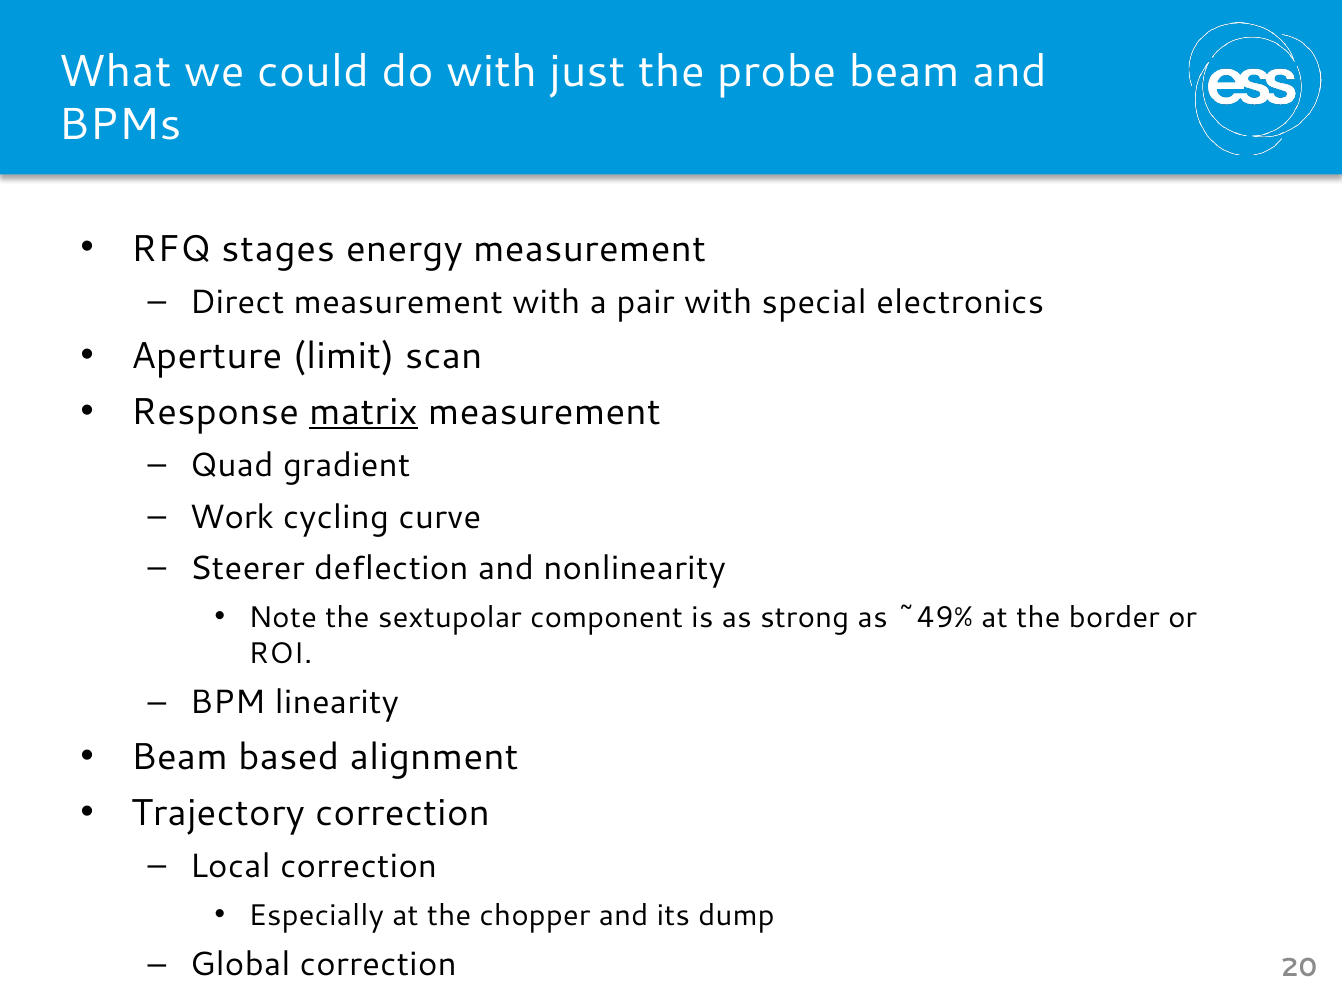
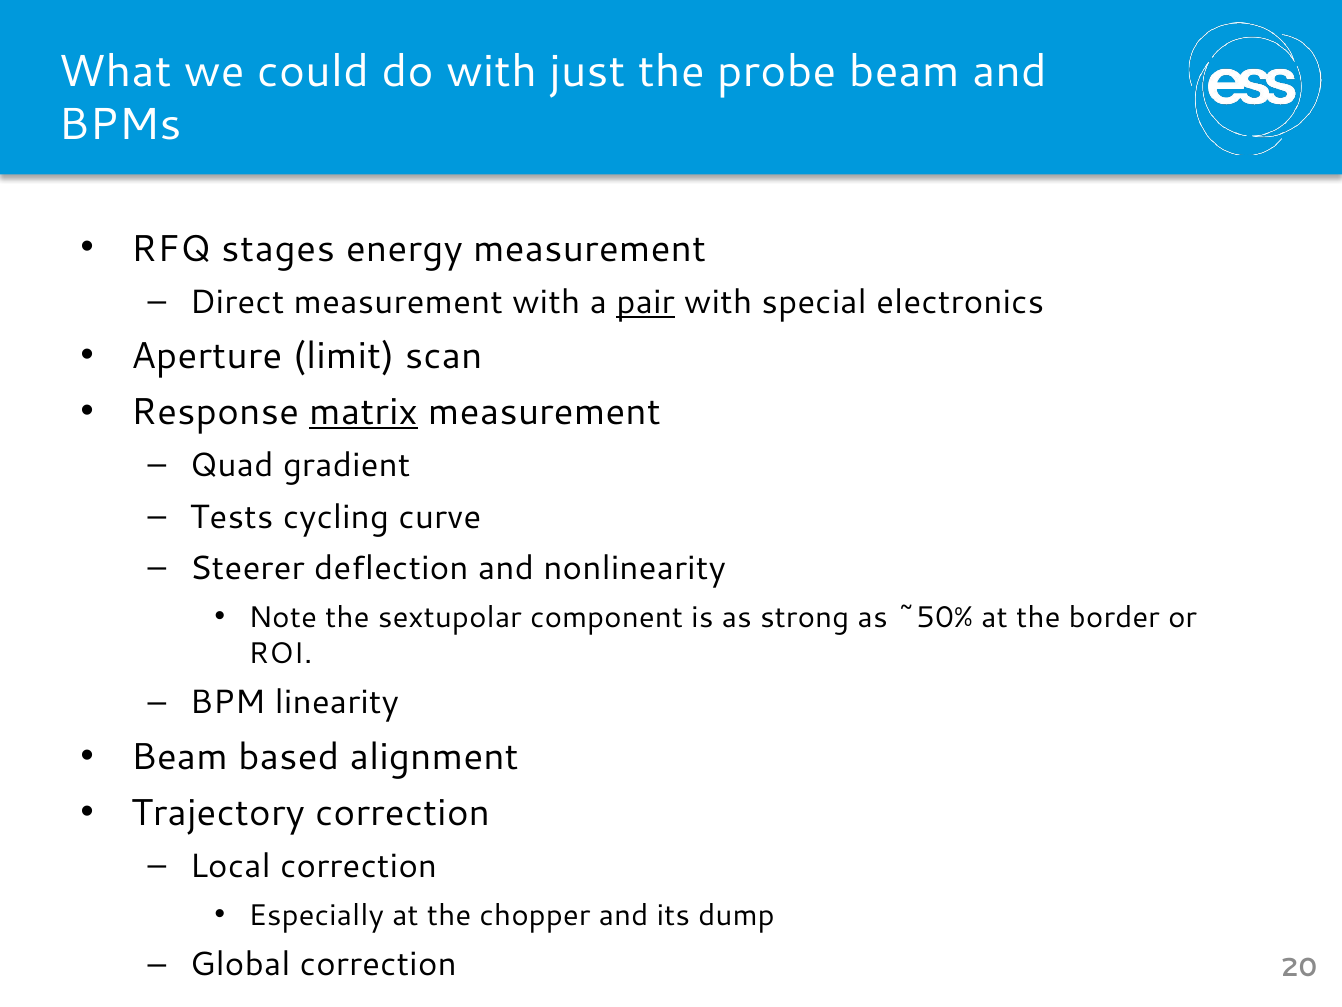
pair underline: none -> present (646, 302)
Work: Work -> Tests (232, 517)
~49%: ~49% -> ~50% (934, 617)
